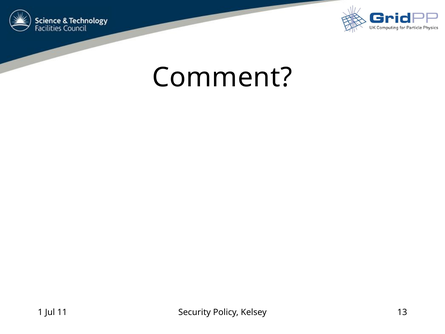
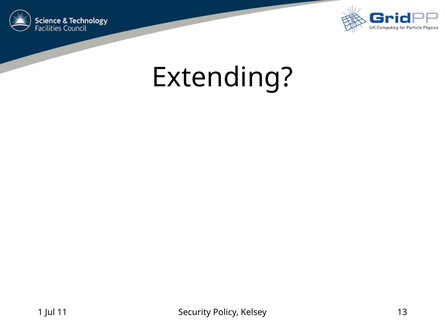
Comment: Comment -> Extending (222, 77)
